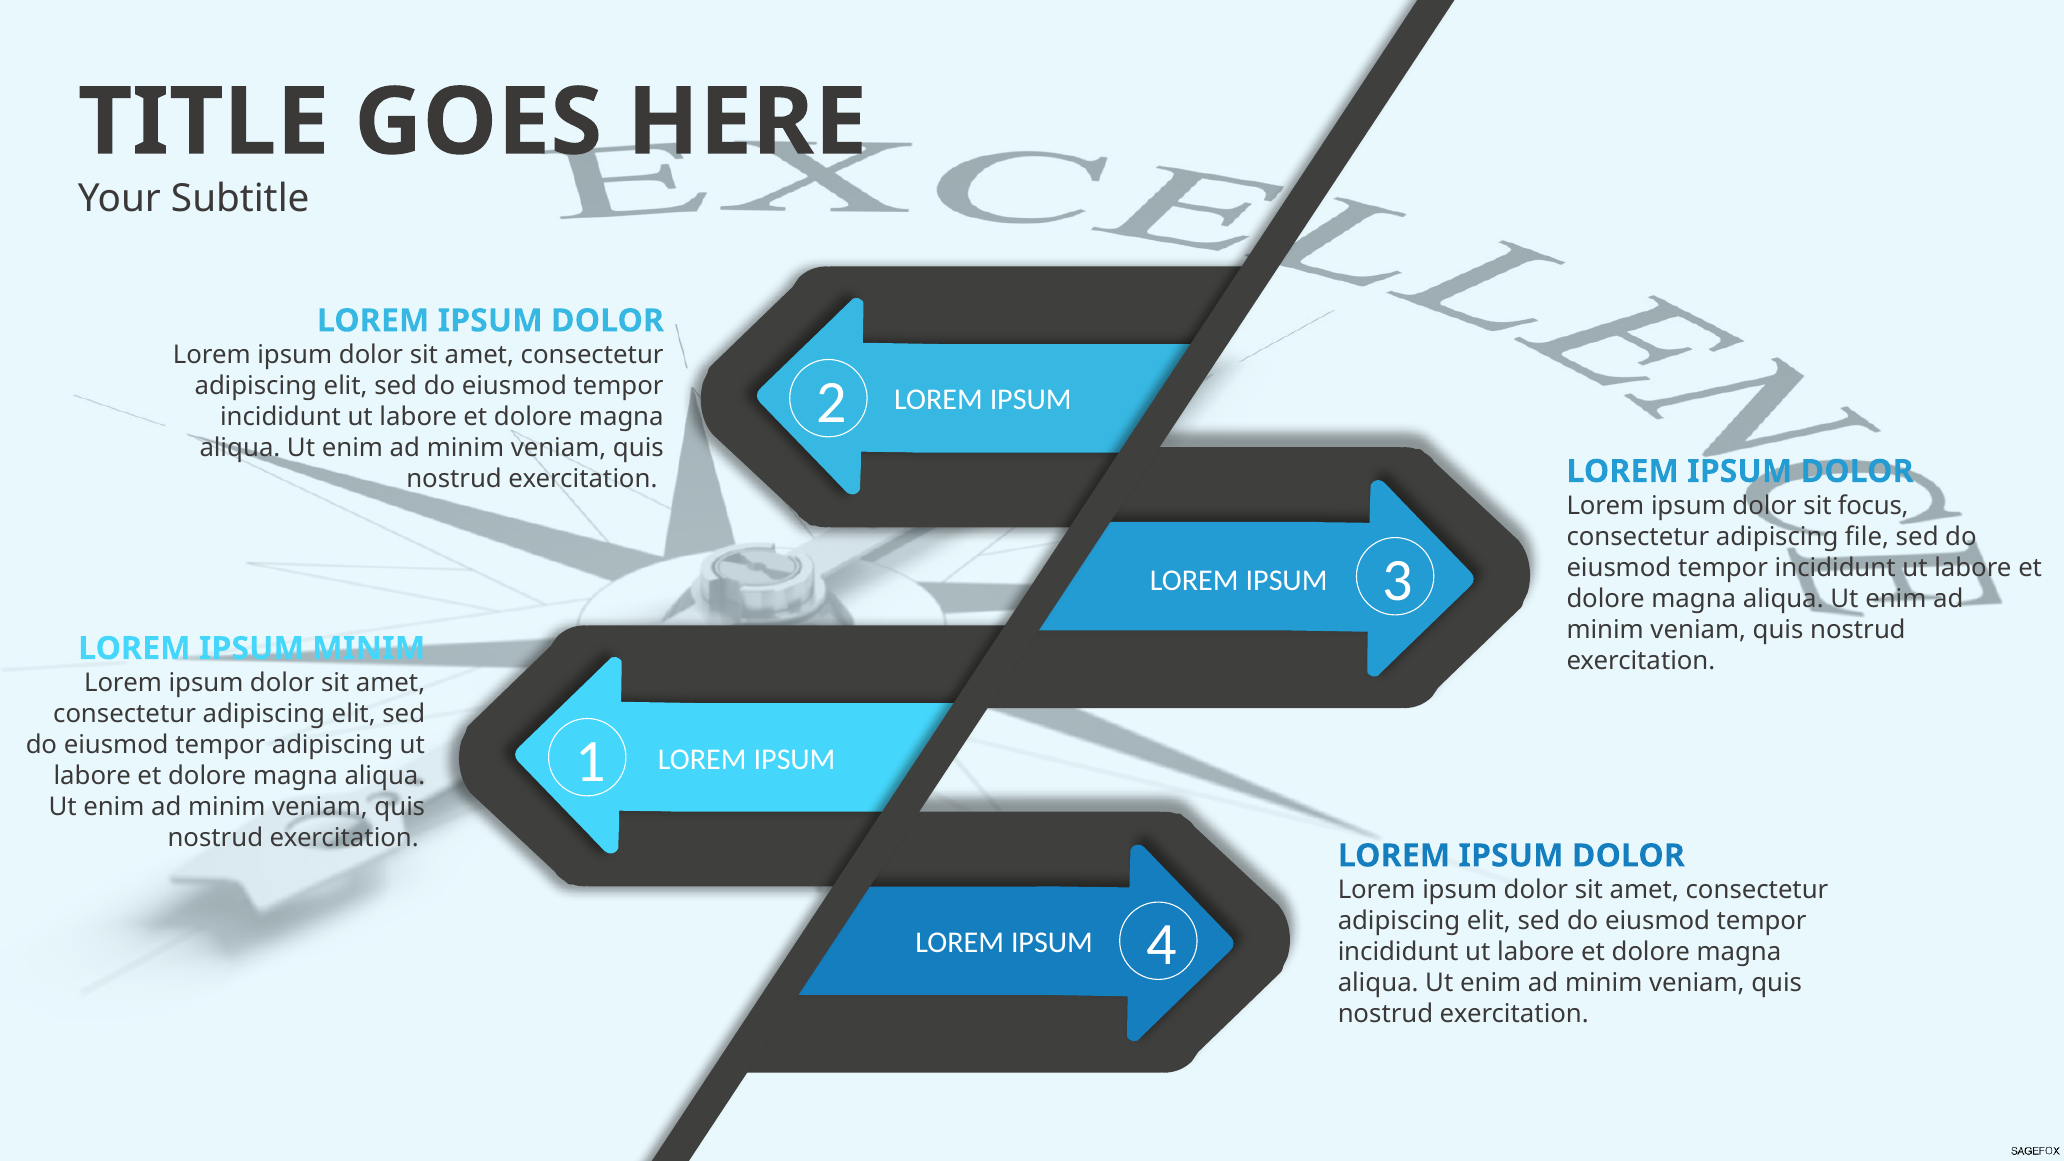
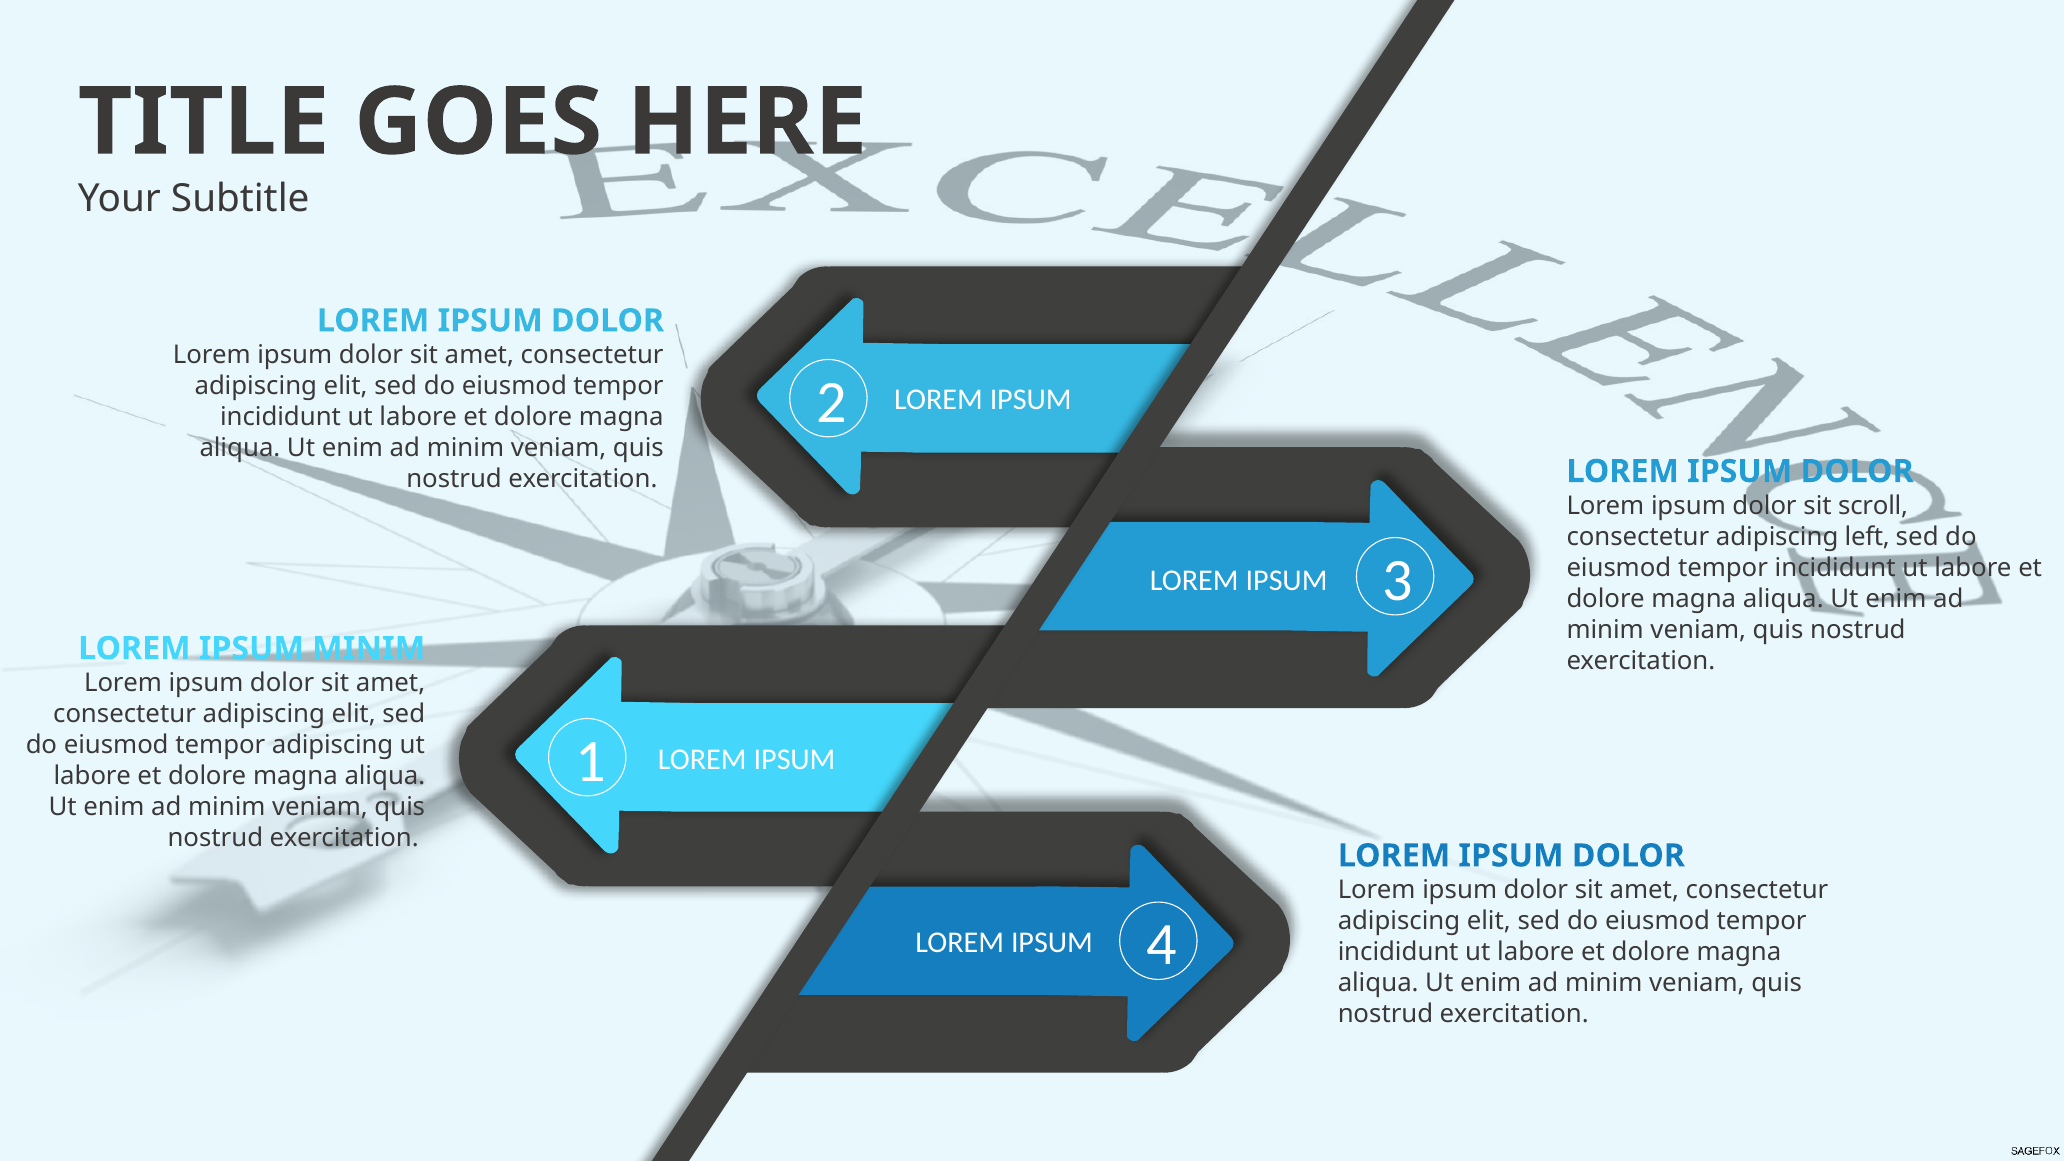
focus: focus -> scroll (1873, 506)
file: file -> left (1867, 537)
